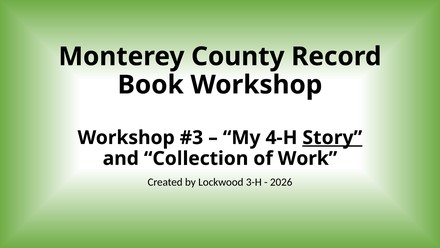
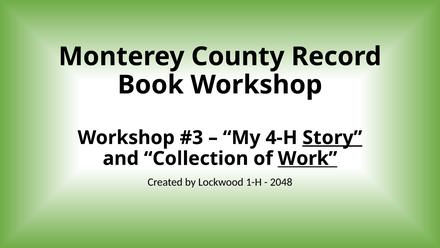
Work underline: none -> present (308, 158)
3-H: 3-H -> 1-H (254, 182)
2026: 2026 -> 2048 (281, 182)
